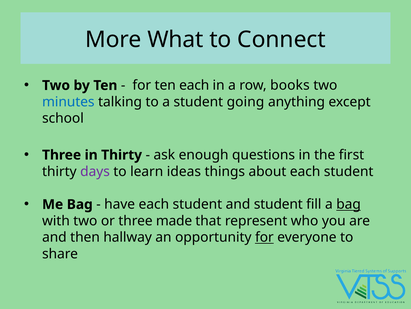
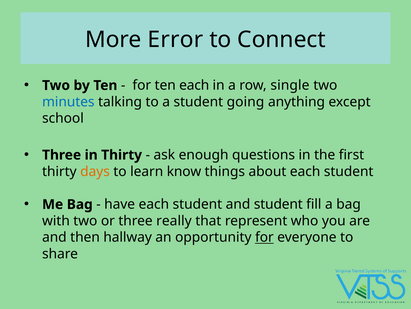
What: What -> Error (175, 40)
books: books -> single (290, 85)
days colour: purple -> orange (95, 171)
ideas: ideas -> know (184, 171)
bag underline: present -> none (349, 204)
made: made -> really (174, 220)
